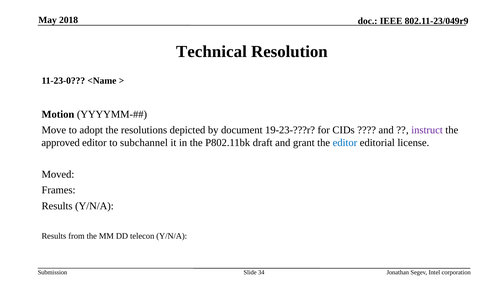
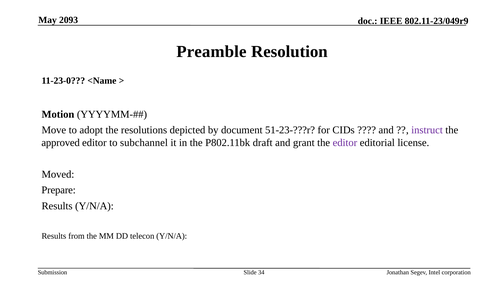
2018: 2018 -> 2093 (69, 20)
Technical: Technical -> Preamble (211, 52)
19-23-???r: 19-23-???r -> 51-23-???r (290, 130)
editor colour: blue -> purple (345, 142)
Frames: Frames -> Prepare (59, 190)
